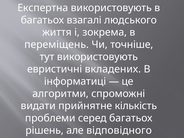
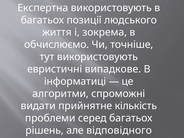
взагалі: взагалі -> позиції (84, 20)
переміщень: переміщень -> обчислюємо (57, 45)
вкладених: вкладених -> випадкове (113, 69)
